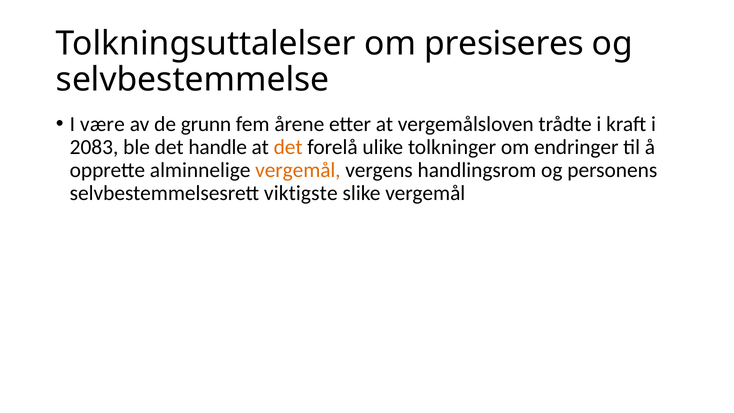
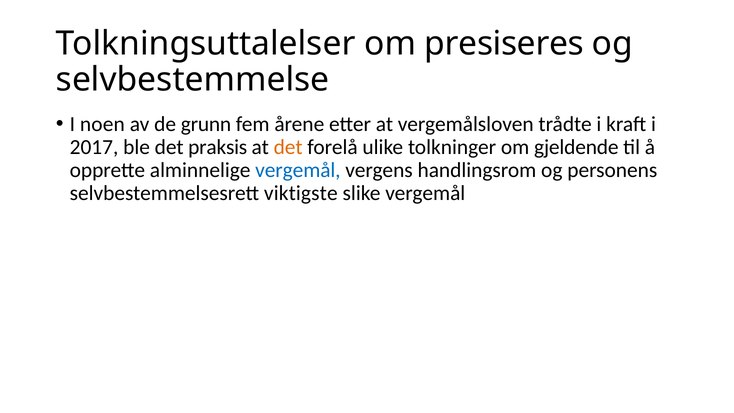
være: være -> noen (102, 124)
2083: 2083 -> 2017 (94, 147)
handle: handle -> praksis (218, 147)
endringer: endringer -> gjeldende (576, 147)
vergemål colour: orange -> blue (298, 170)
